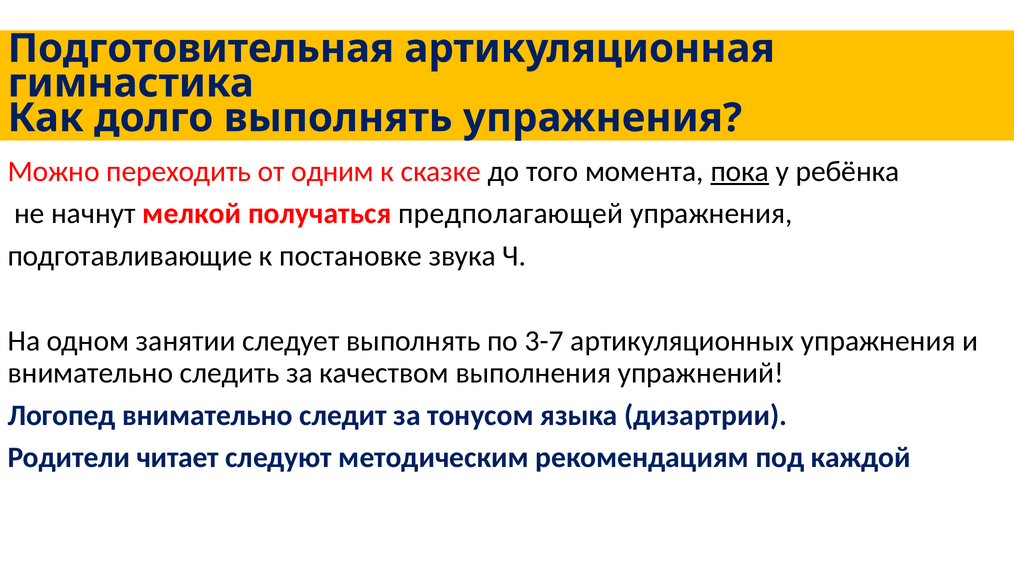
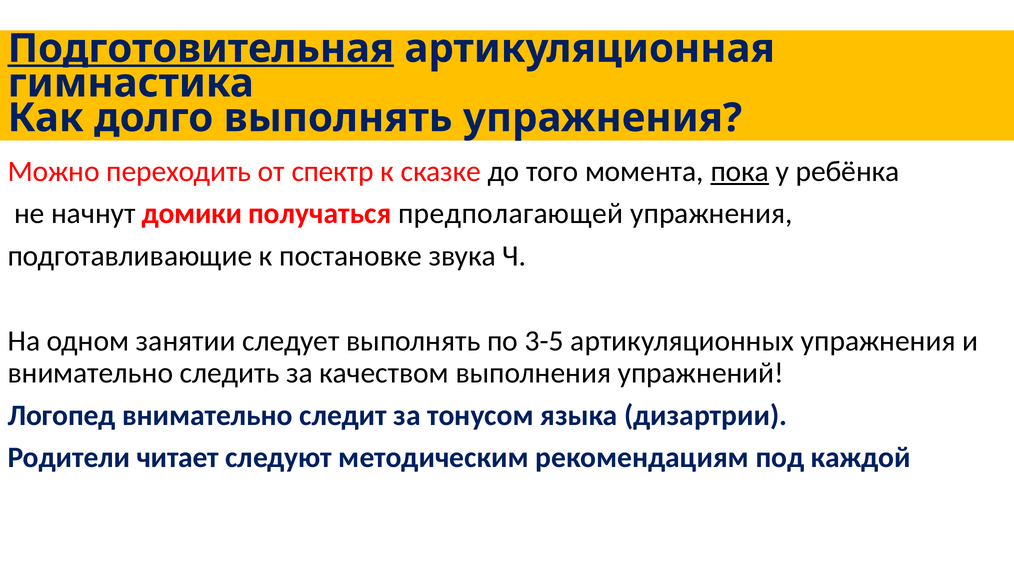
Подготовительная underline: none -> present (201, 49)
одним: одним -> спектр (333, 171)
мелкой: мелкой -> домики (192, 214)
3-7: 3-7 -> 3-5 (544, 341)
